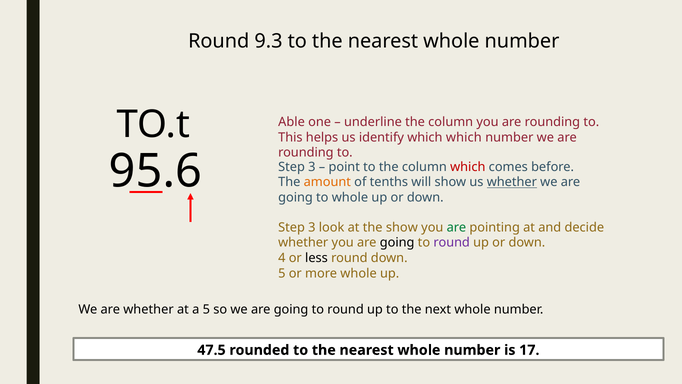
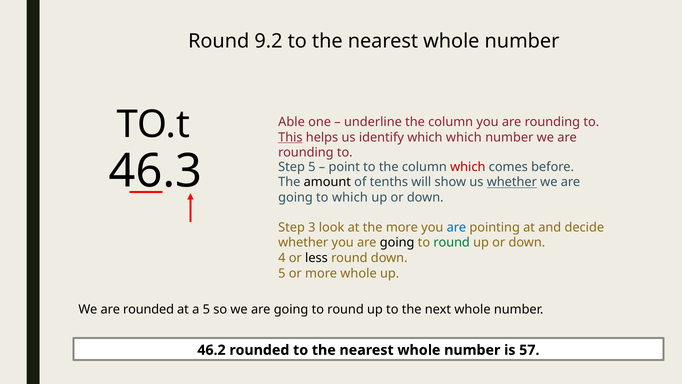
9.3: 9.3 -> 9.2 (268, 41)
This underline: none -> present (290, 137)
95.6: 95.6 -> 46.3 (155, 171)
3: 3 -> 5 (312, 167)
amount colour: orange -> black (327, 182)
to whole: whole -> which (350, 197)
the show: show -> more (402, 227)
are colour: green -> blue (456, 227)
round colour: purple -> green (452, 242)
are whether: whether -> rounded (149, 309)
47.5: 47.5 -> 46.2 (212, 350)
17: 17 -> 57 (529, 350)
